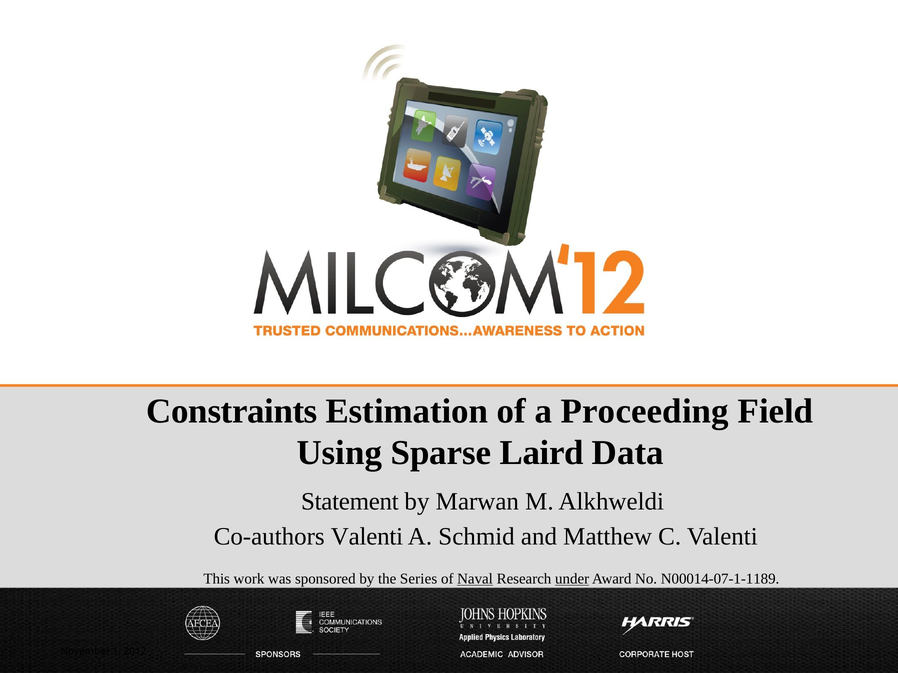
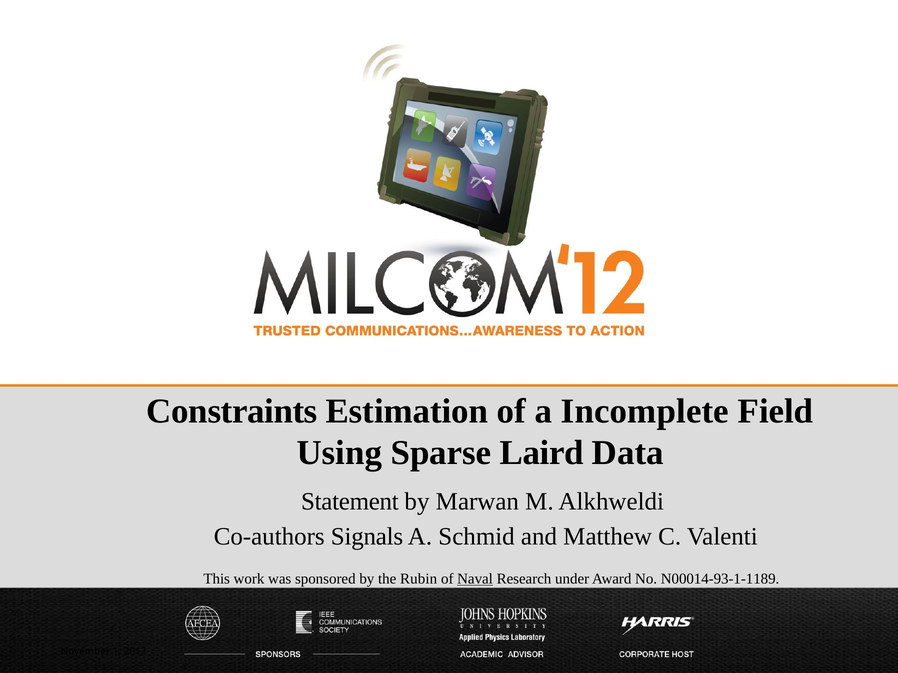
Proceeding: Proceeding -> Incomplete (645, 411)
Co-authors Valenti: Valenti -> Signals (367, 537)
Series: Series -> Rubin (419, 579)
under underline: present -> none (572, 579)
N00014-07-1-1189: N00014-07-1-1189 -> N00014-93-1-1189 (720, 579)
